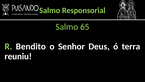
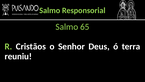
Bendito: Bendito -> Cristãos (31, 46)
